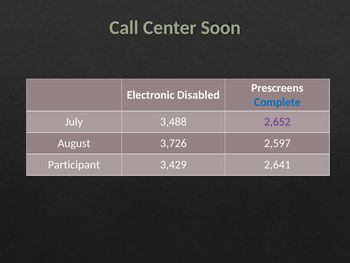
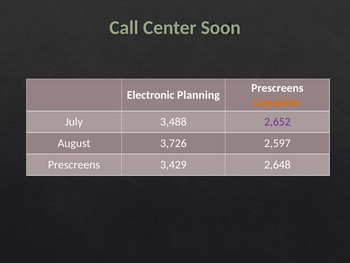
Disabled: Disabled -> Planning (198, 95)
Complete colour: blue -> orange (277, 102)
Participant: Participant -> Prescreens (74, 165)
2,641: 2,641 -> 2,648 (277, 165)
